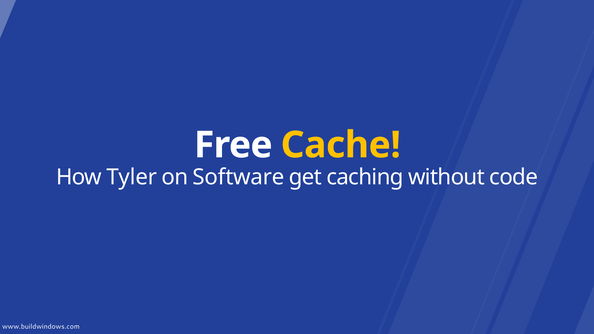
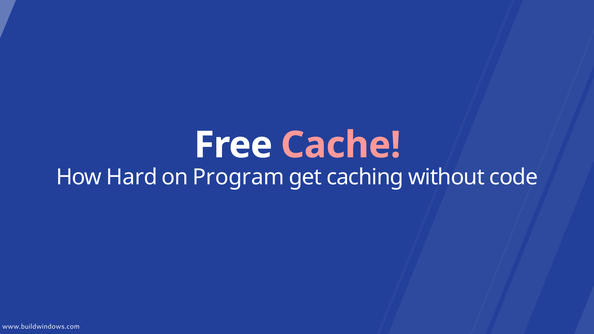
Cache colour: yellow -> pink (341, 145)
Tyler: Tyler -> Hard (132, 177)
Software: Software -> Program (238, 177)
